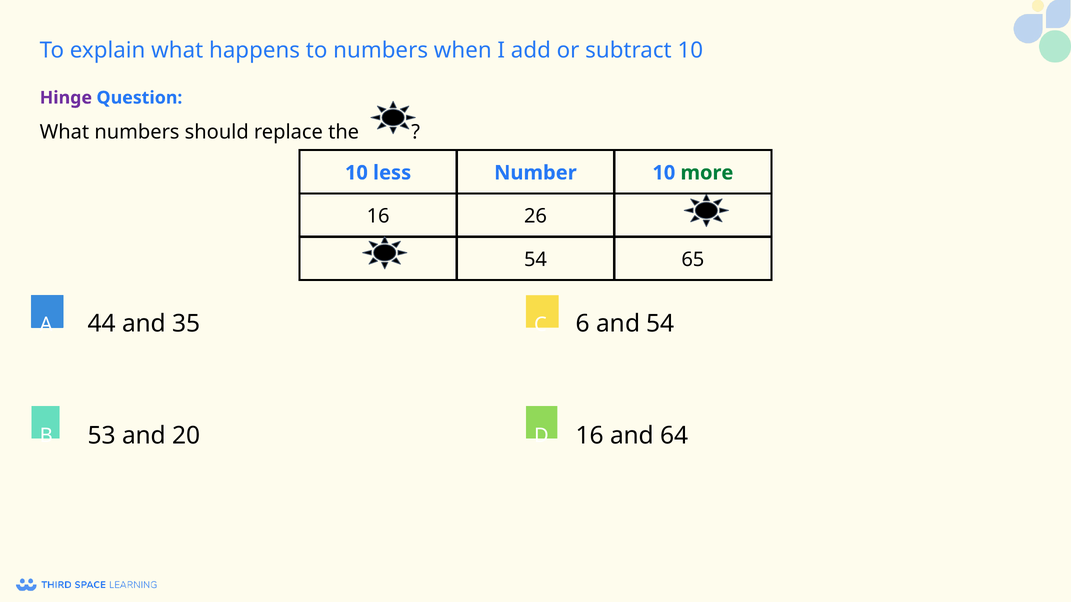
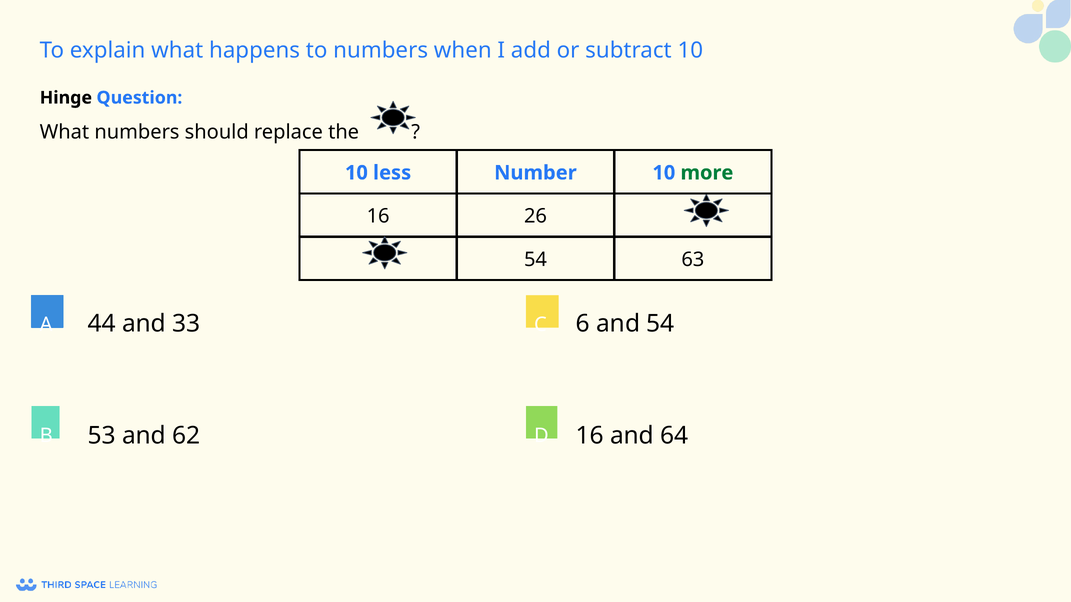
Hinge colour: purple -> black (66, 98)
65: 65 -> 63 (693, 260)
35: 35 -> 33 (186, 324)
20: 20 -> 62 (186, 436)
